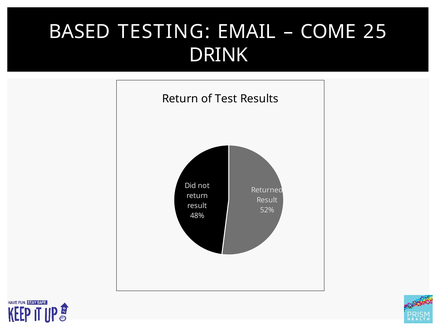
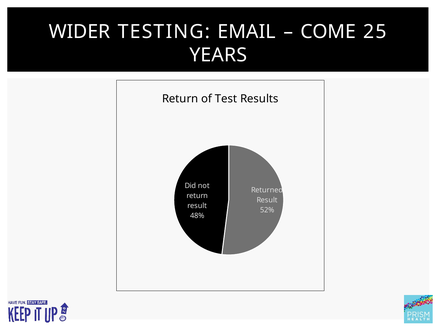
BASED: BASED -> WIDER (79, 32)
DRINK: DRINK -> YEARS (218, 55)
